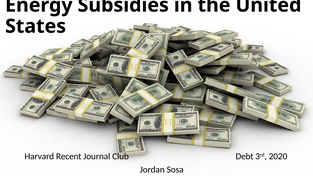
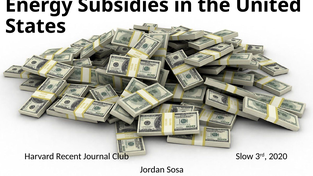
Debt: Debt -> Slow (245, 156)
